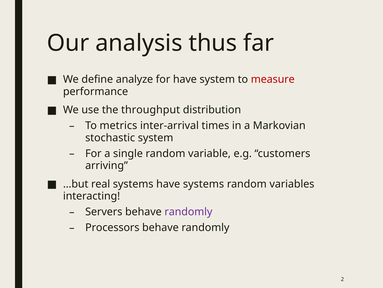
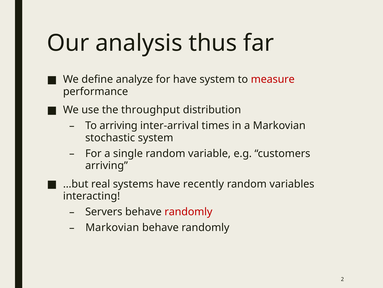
To metrics: metrics -> arriving (119, 125)
have systems: systems -> recently (204, 184)
randomly colour: purple -> red (188, 211)
Processors: Processors -> Markovian (112, 227)
